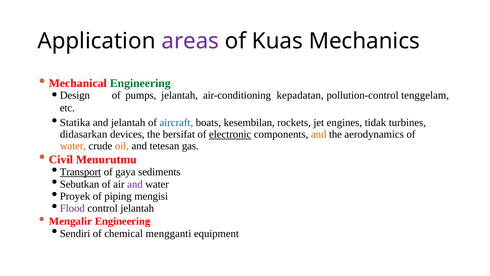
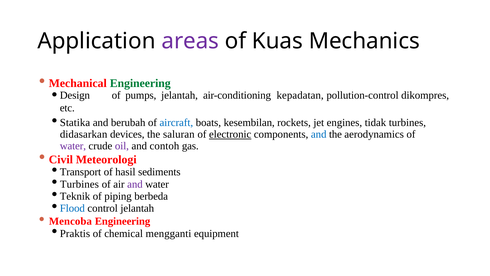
tenggelam: tenggelam -> dikompres (425, 95)
and jelantah: jelantah -> berubah (128, 123)
bersifat: bersifat -> saluran (179, 134)
and colour: orange -> blue (319, 134)
water colour: orange -> purple (73, 146)
oil colour: orange -> purple (122, 146)
tetesan: tetesan -> contoh (164, 146)
Menurutmu: Menurutmu -> Meteorologi (106, 159)
Transport underline: present -> none (81, 172)
gaya: gaya -> hasil (125, 172)
Sebutkan: Sebutkan -> Turbines (79, 184)
Proyek: Proyek -> Teknik (75, 196)
mengisi: mengisi -> berbeda (151, 196)
Flood colour: purple -> blue (72, 208)
Mengalir: Mengalir -> Mencoba (70, 221)
Sendiri: Sendiri -> Praktis (75, 233)
